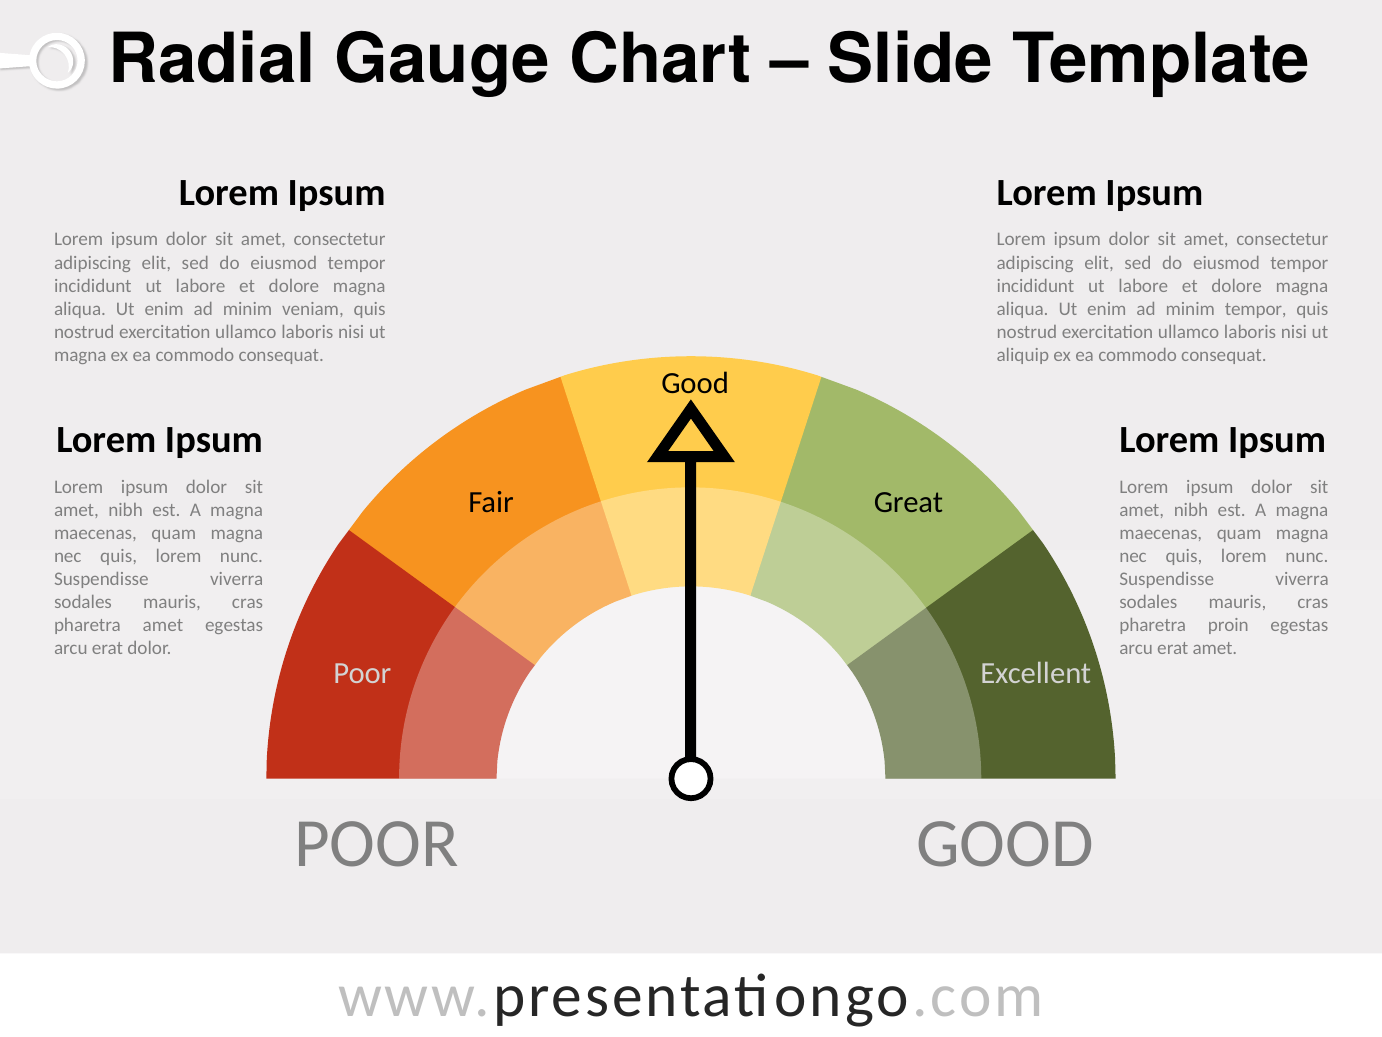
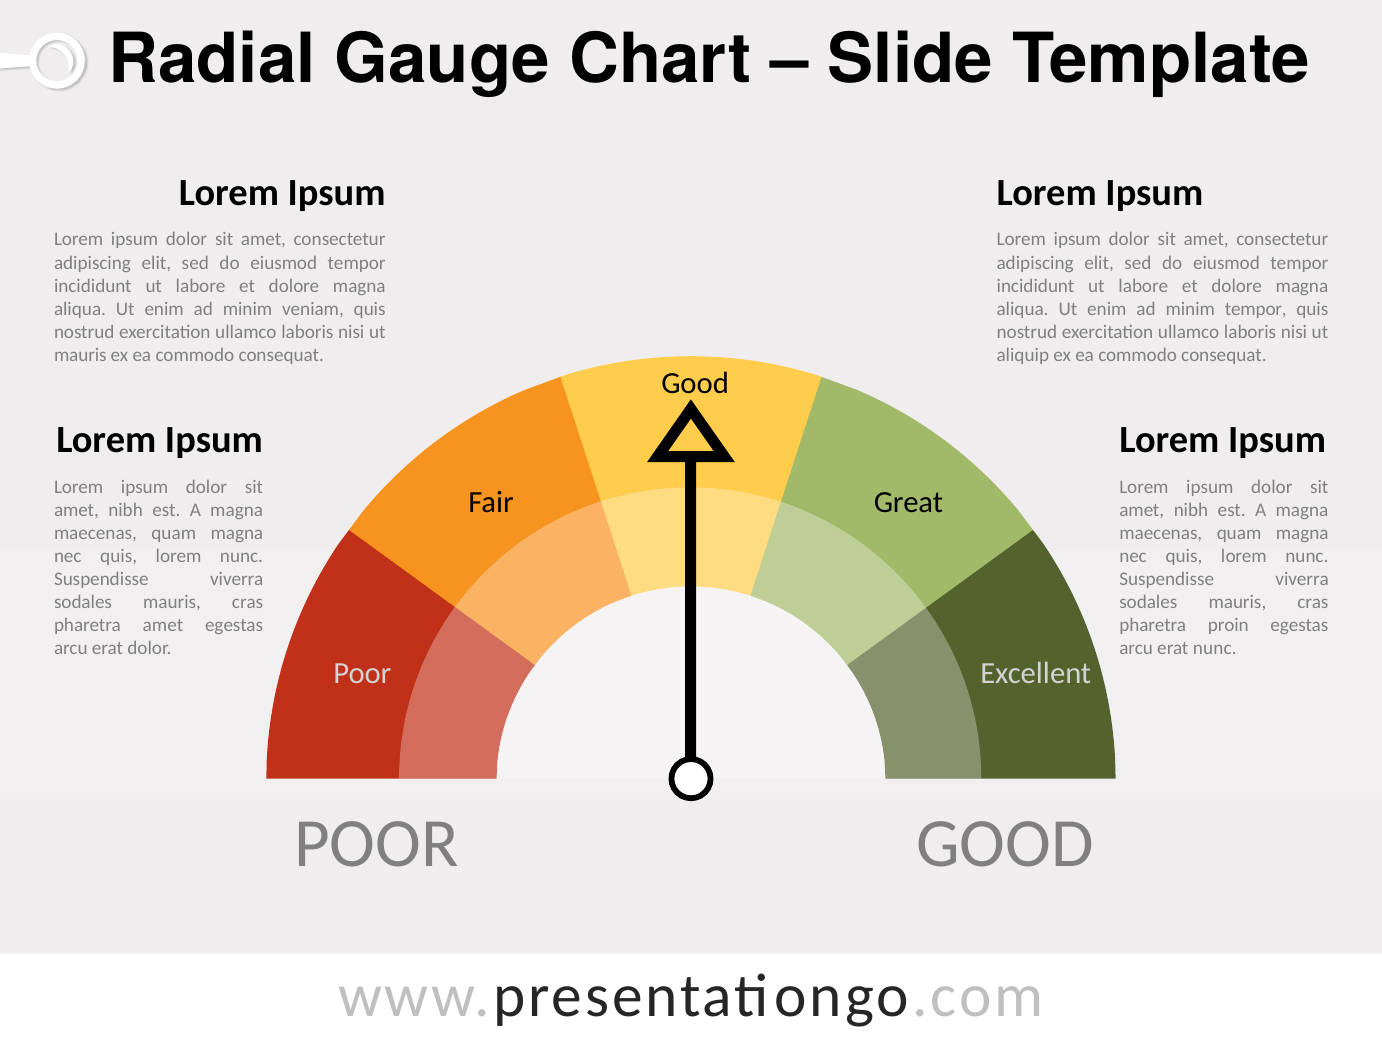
magna: magna -> mauris (80, 355)
erat amet: amet -> nunc (1215, 648)
